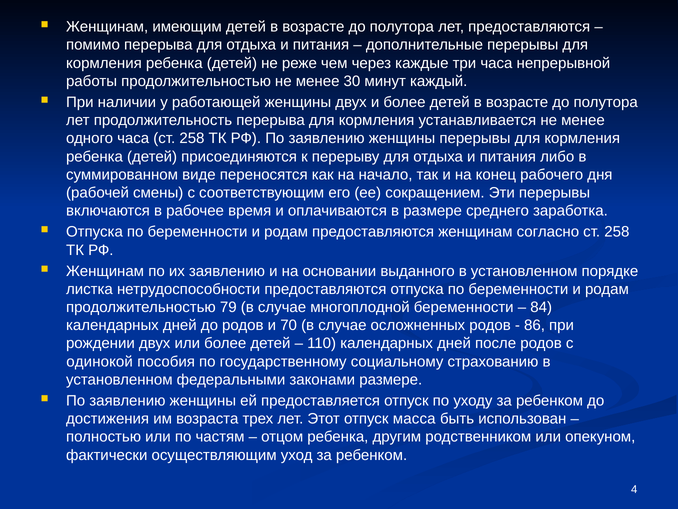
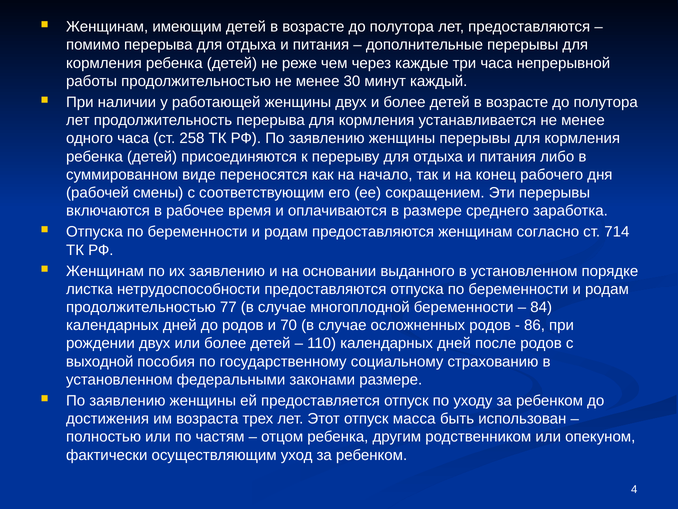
согласно ст 258: 258 -> 714 (617, 232)
79: 79 -> 77 (228, 307)
одинокой: одинокой -> выходной (100, 361)
